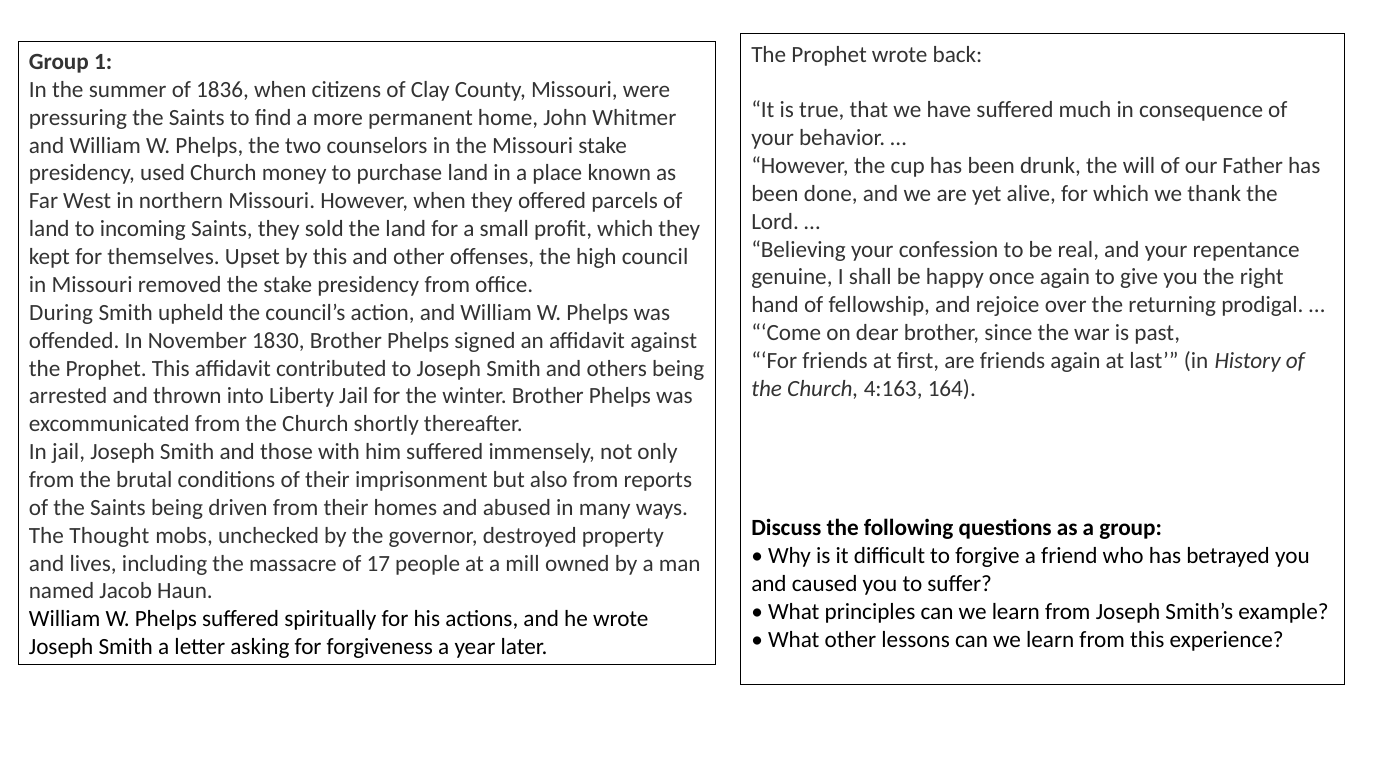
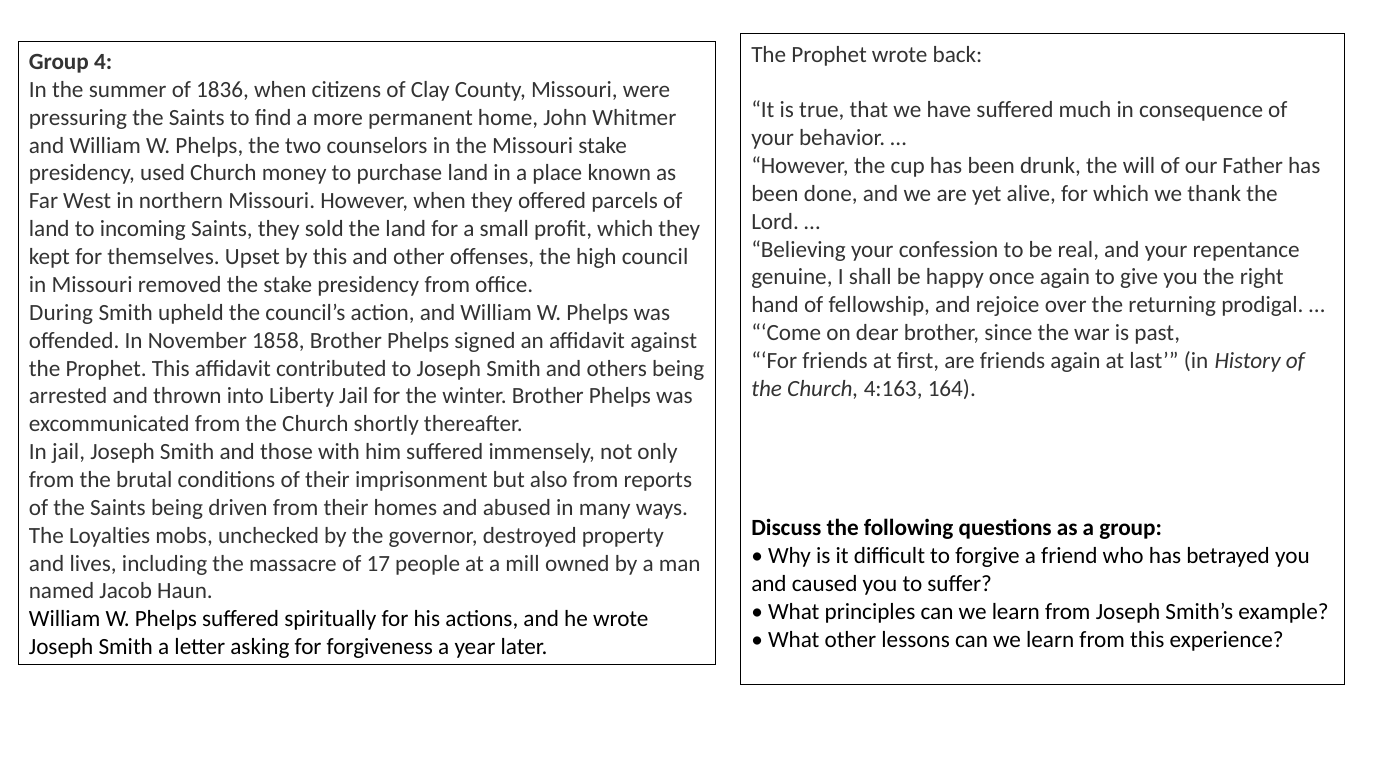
1: 1 -> 4 (103, 62)
1830: 1830 -> 1858 (278, 341)
Thought: Thought -> Loyalties (110, 536)
